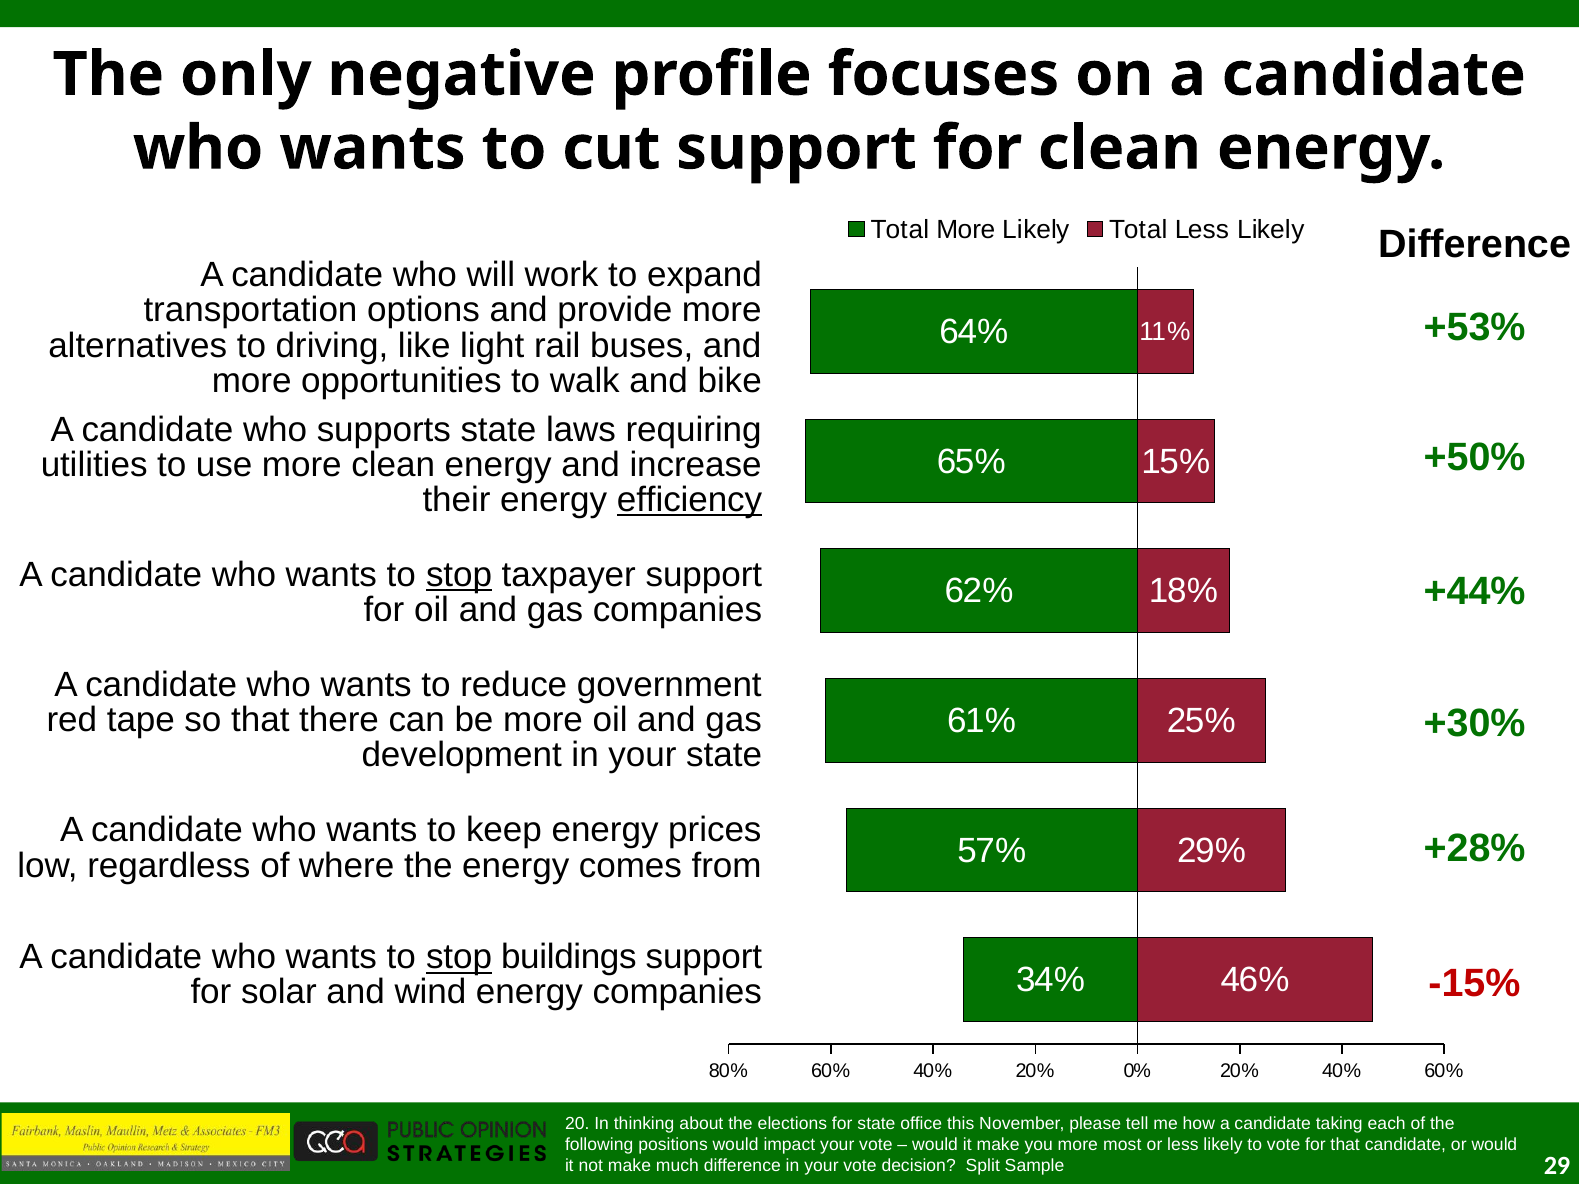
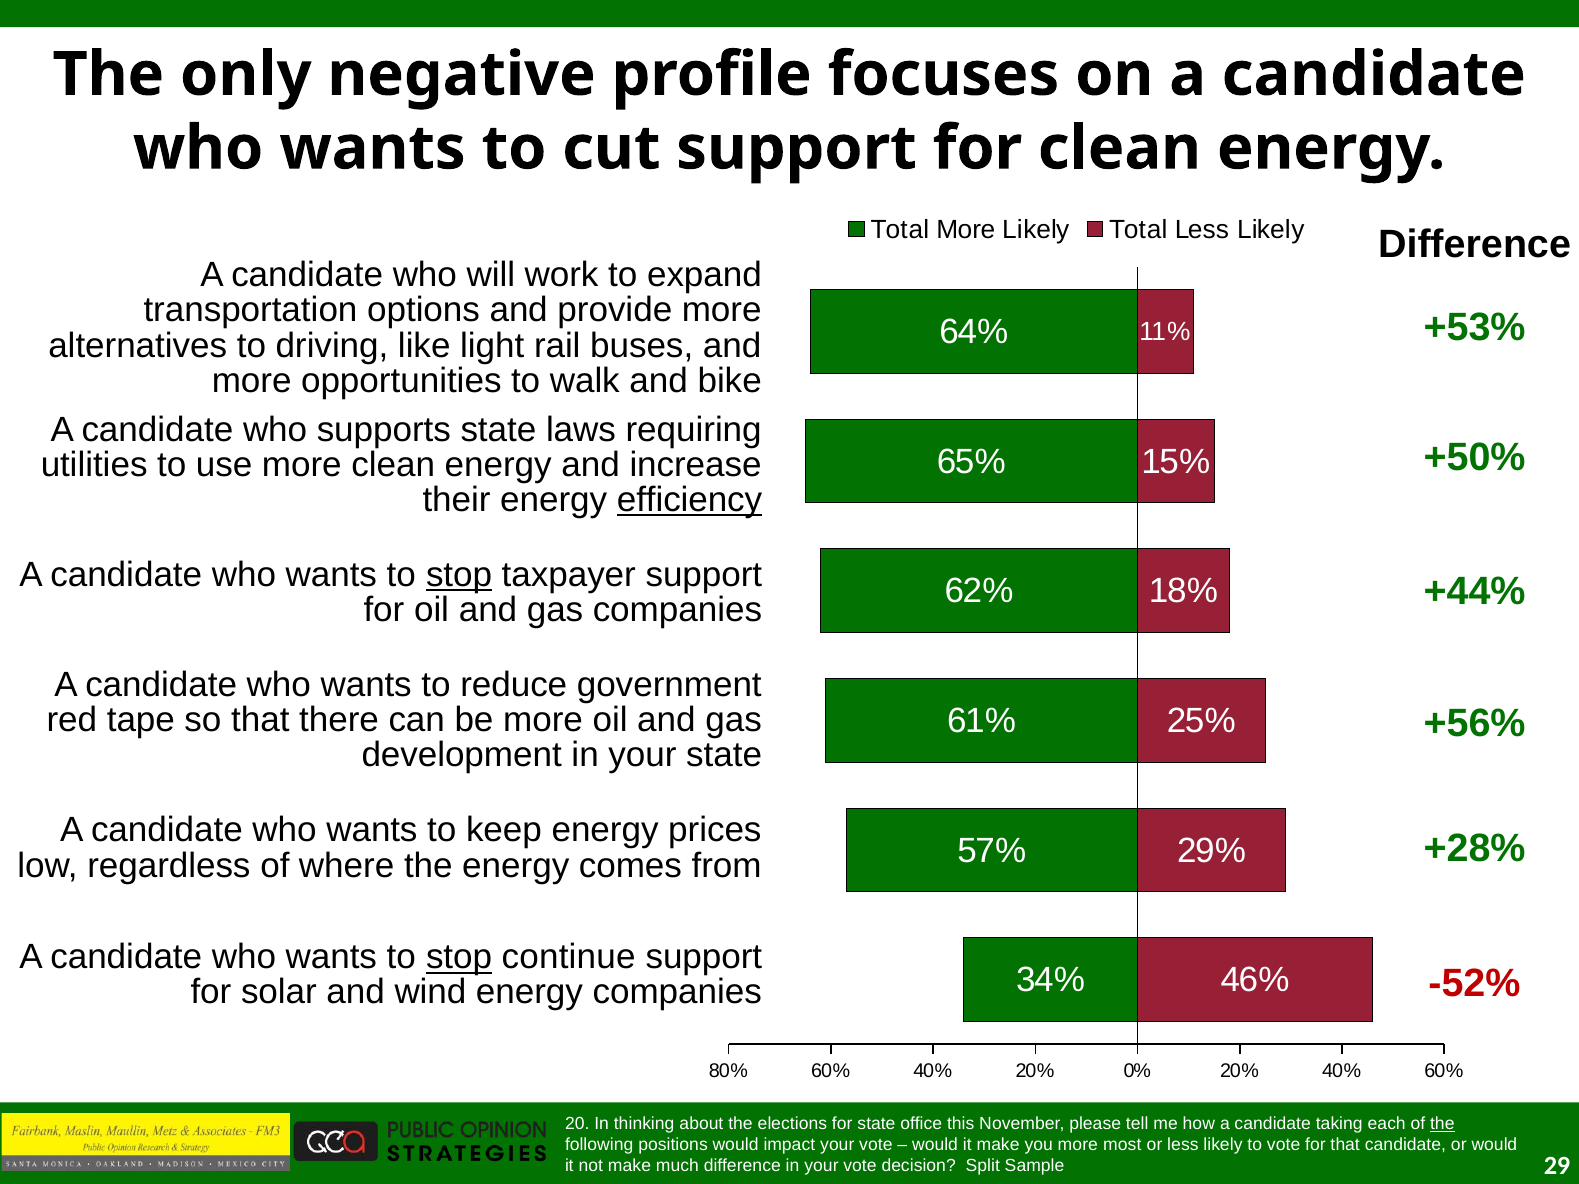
+30%: +30% -> +56% (1475, 724)
buildings: buildings -> continue (569, 958)
-15%: -15% -> -52% (1474, 983)
the underline: none -> present (1442, 1124)
